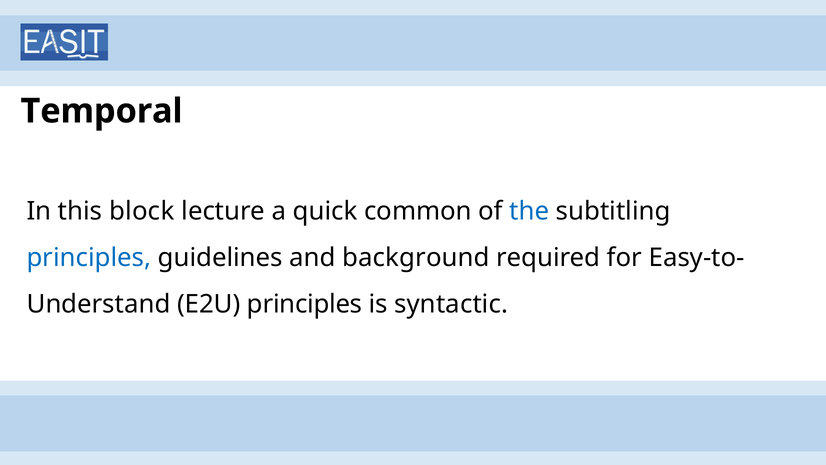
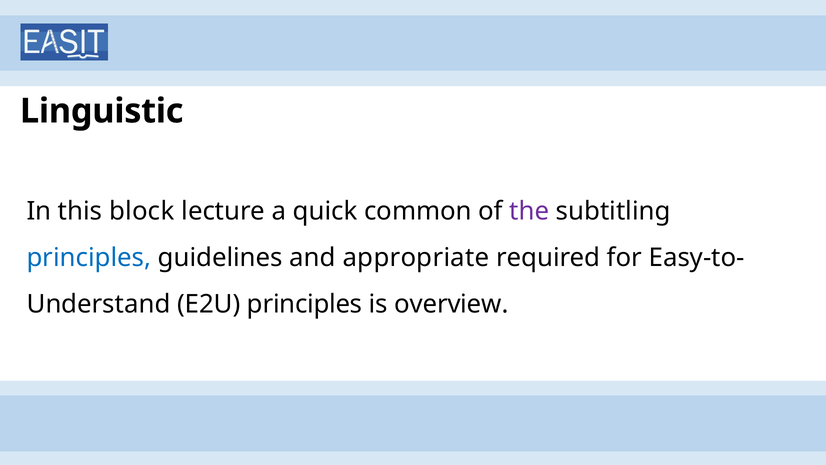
Temporal: Temporal -> Linguistic (102, 111)
the colour: blue -> purple (529, 211)
background: background -> appropriate (416, 257)
syntactic: syntactic -> overview (451, 304)
